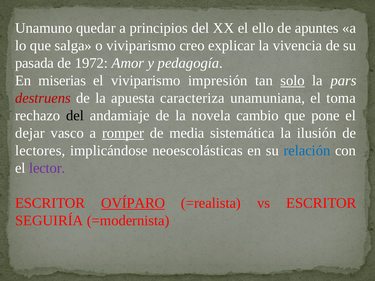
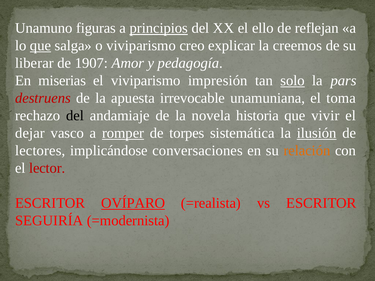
quedar: quedar -> figuras (96, 28)
principios underline: none -> present (159, 28)
apuntes: apuntes -> reflejan (317, 28)
que underline: none -> present (40, 46)
vivencia: vivencia -> creemos (297, 46)
pasada: pasada -> liberar (34, 63)
1972: 1972 -> 1907 (91, 63)
caracteriza: caracteriza -> irrevocable (193, 98)
cambio: cambio -> historia (258, 116)
pone: pone -> vivir (325, 116)
media: media -> torpes (187, 133)
ilusión underline: none -> present (317, 133)
neoescolásticas: neoescolásticas -> conversaciones (198, 151)
relación colour: blue -> orange (307, 151)
lector colour: purple -> red (47, 168)
